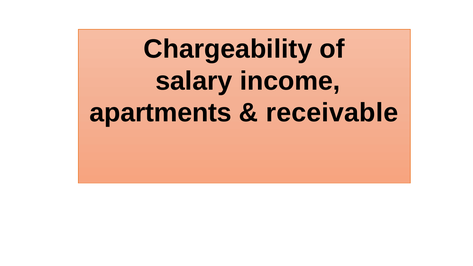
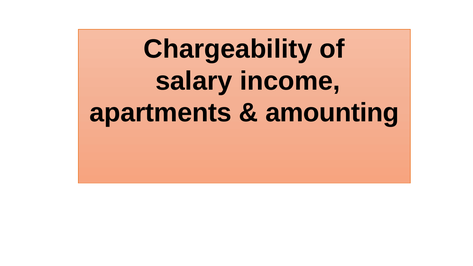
receivable: receivable -> amounting (332, 113)
